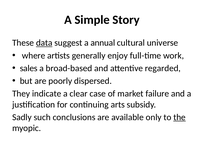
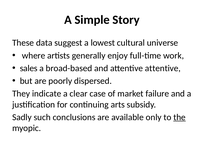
data underline: present -> none (44, 43)
annual: annual -> lowest (103, 43)
attentive regarded: regarded -> attentive (163, 68)
